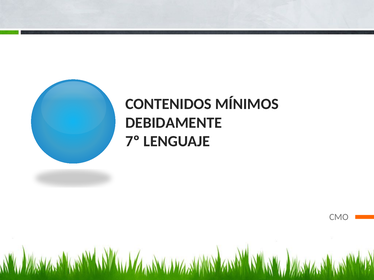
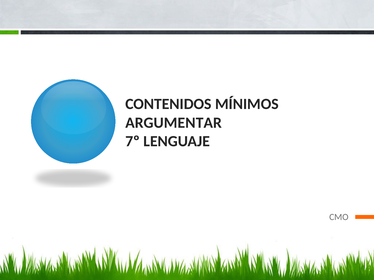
DEBIDAMENTE: DEBIDAMENTE -> ARGUMENTAR (174, 123)
